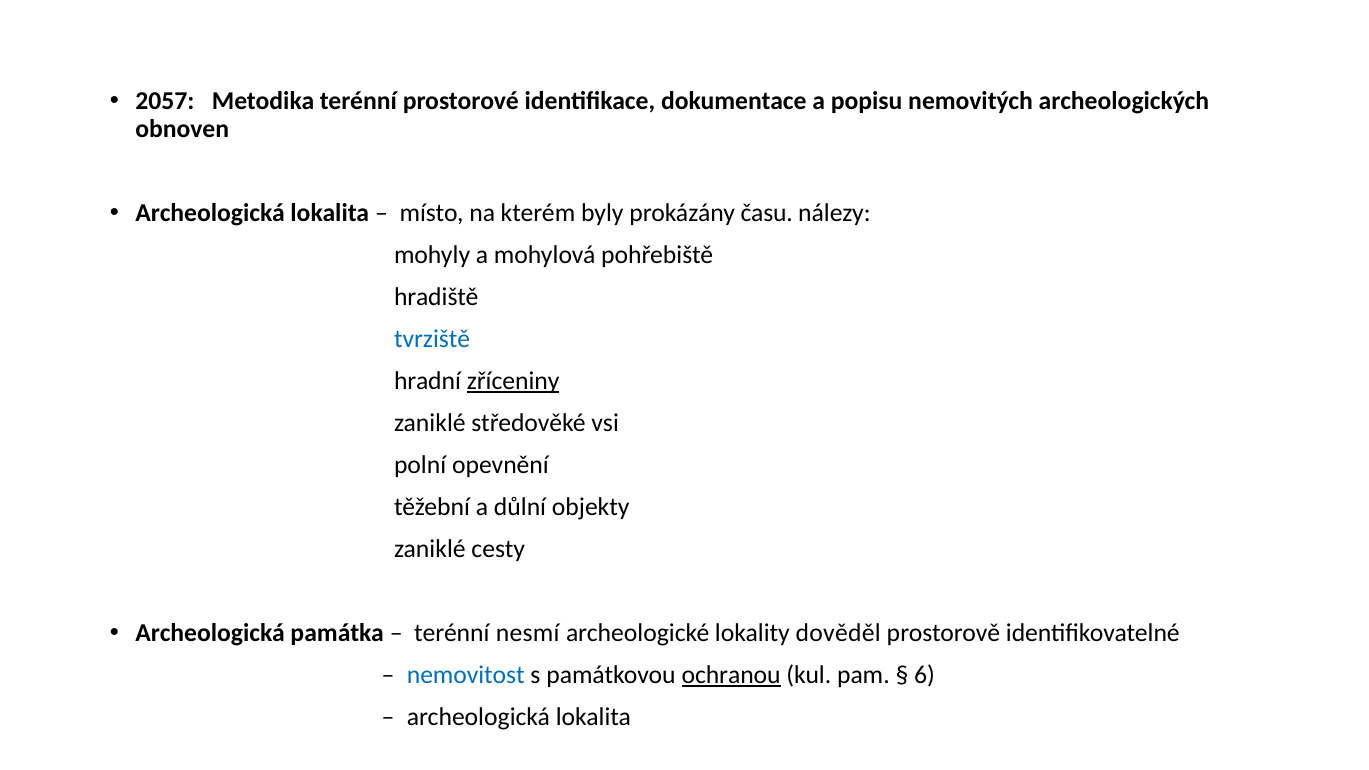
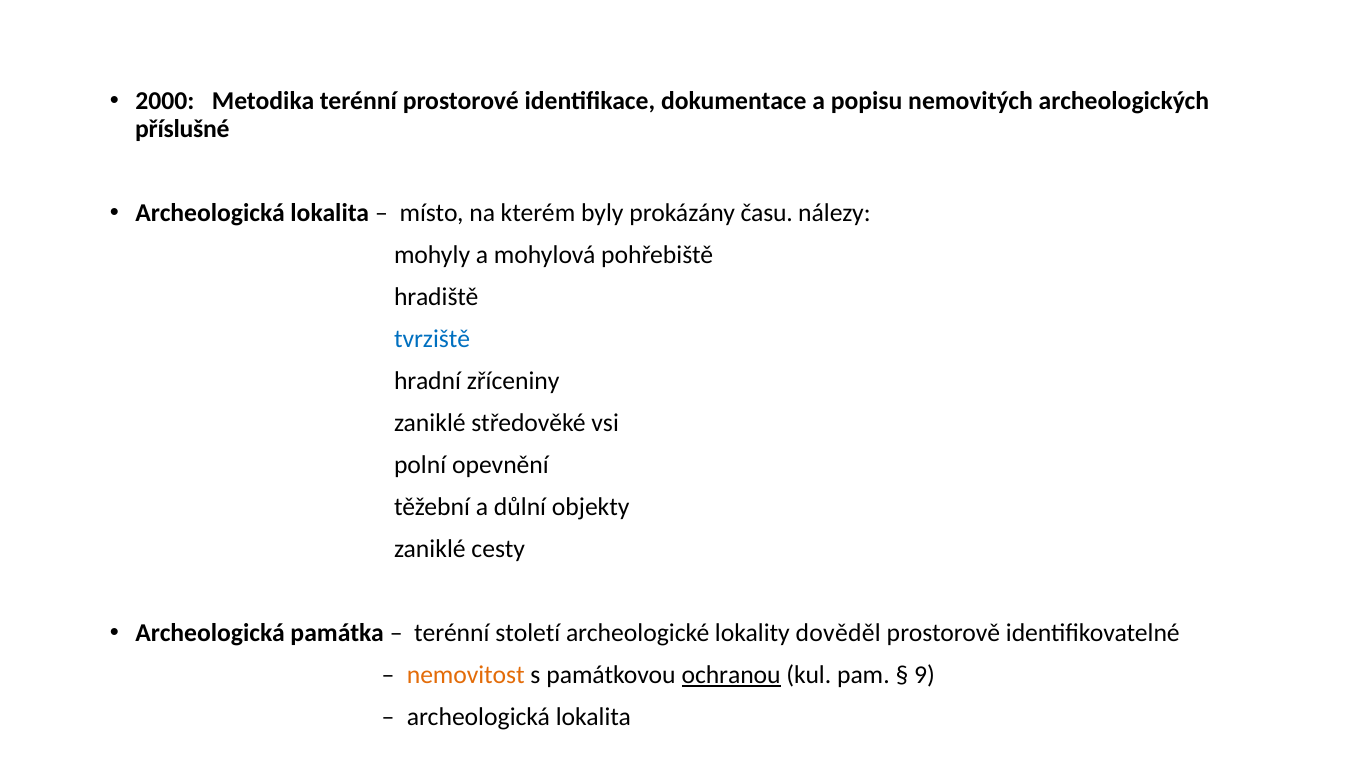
2057: 2057 -> 2000 (165, 101)
obnoven: obnoven -> příslušné (182, 129)
zříceniny underline: present -> none (513, 381)
nesmí: nesmí -> století (528, 633)
nemovitost colour: blue -> orange (466, 675)
6: 6 -> 9 (925, 675)
